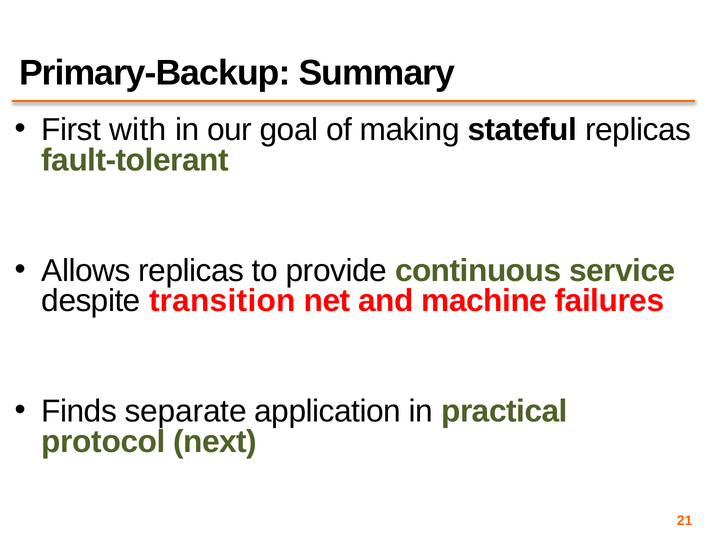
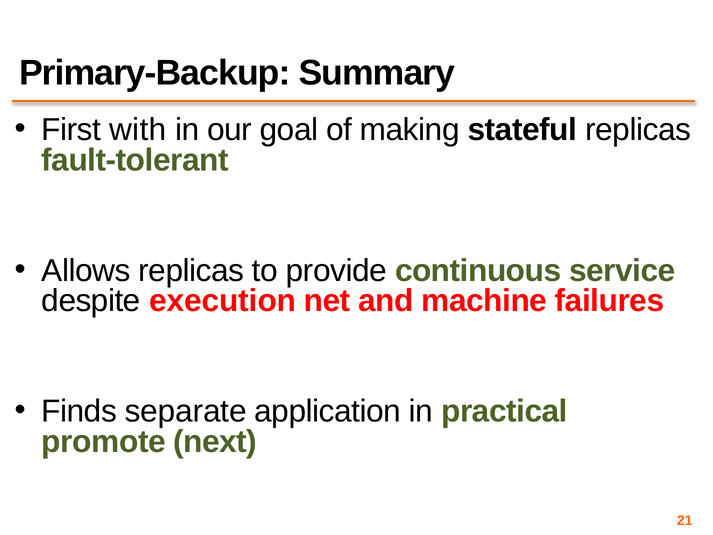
transition: transition -> execution (223, 301)
protocol: protocol -> promote (104, 442)
